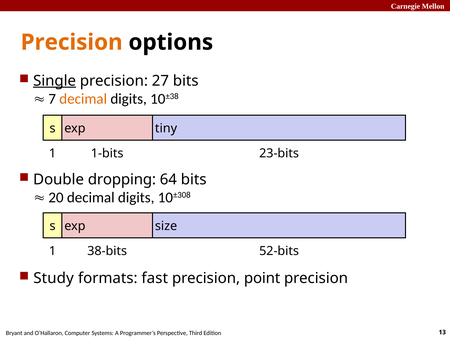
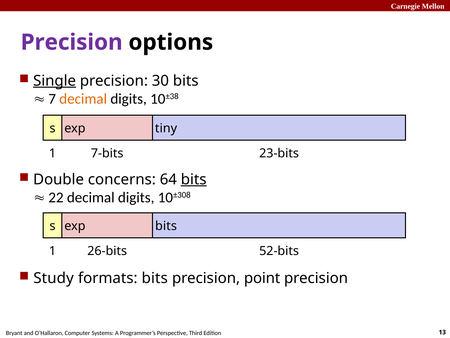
Precision colour: orange -> purple (72, 42)
27: 27 -> 30 (160, 81)
1-bits: 1-bits -> 7-bits (107, 153)
dropping: dropping -> concerns (122, 179)
bits underline: none -> present (194, 179)
20: 20 -> 22 (56, 197)
exp size: size -> bits (166, 226)
38-bits: 38-bits -> 26-bits (107, 251)
formats fast: fast -> bits (155, 278)
